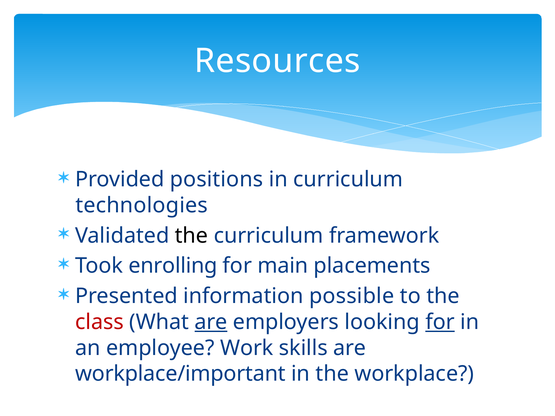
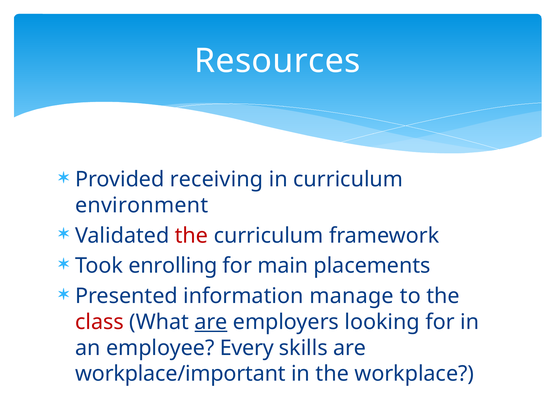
positions: positions -> receiving (217, 180)
technologies: technologies -> environment (142, 206)
the colour: black -> red (191, 236)
possible: possible -> manage (352, 296)
for underline: present -> none (440, 322)
Work: Work -> Every (247, 348)
